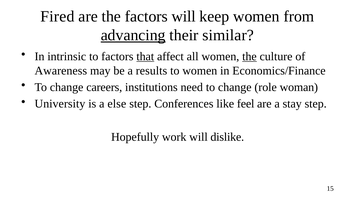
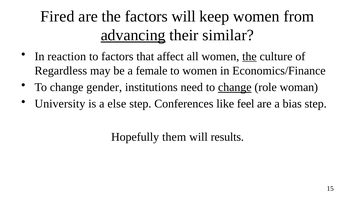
intrinsic: intrinsic -> reaction (67, 56)
that underline: present -> none (145, 56)
Awareness: Awareness -> Regardless (61, 71)
results: results -> female (152, 71)
careers: careers -> gender (104, 87)
change underline: none -> present (235, 87)
stay: stay -> bias (292, 104)
work: work -> them (174, 137)
dislike: dislike -> results (227, 137)
